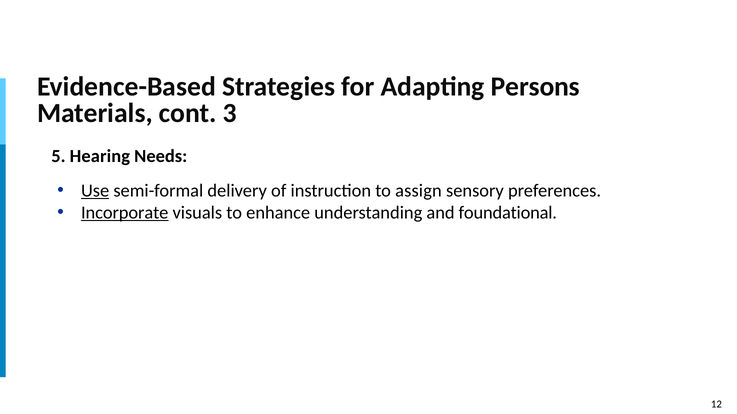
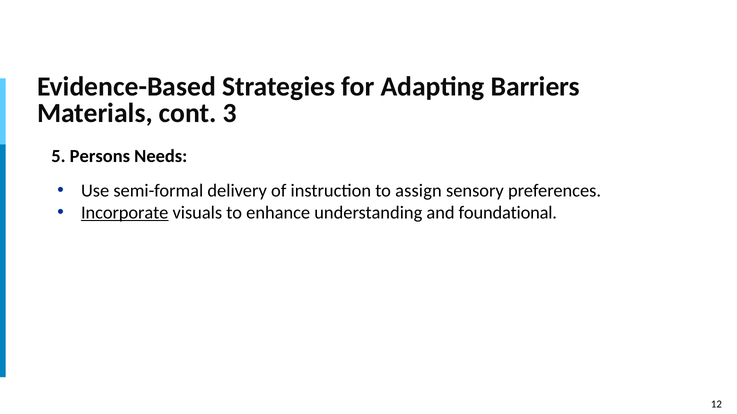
Persons: Persons -> Barriers (535, 87)
Hearing: Hearing -> Persons (100, 156)
Use underline: present -> none (95, 191)
